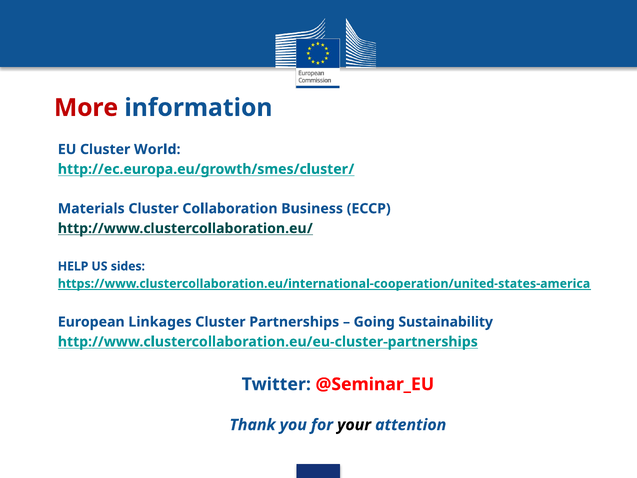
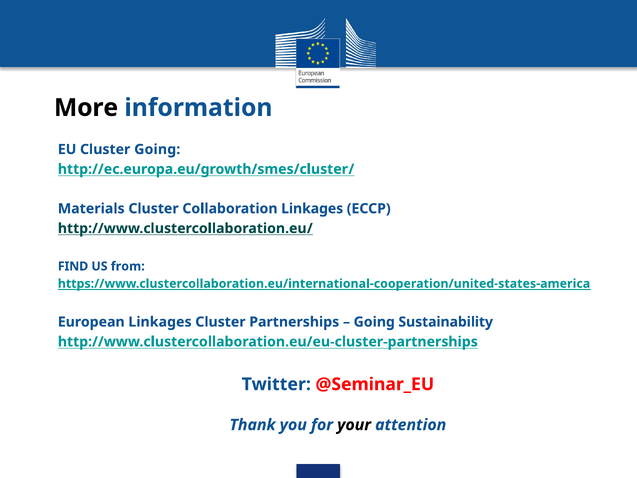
More colour: red -> black (86, 108)
Cluster World: World -> Going (157, 149)
Collaboration Business: Business -> Linkages (312, 209)
HELP: HELP -> FIND (73, 266)
sides: sides -> from (128, 266)
